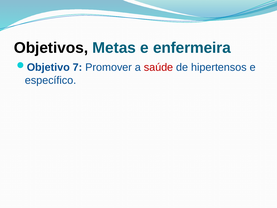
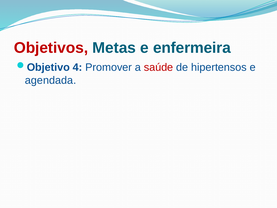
Objetivos colour: black -> red (51, 48)
7: 7 -> 4 (78, 67)
específico: específico -> agendada (51, 80)
